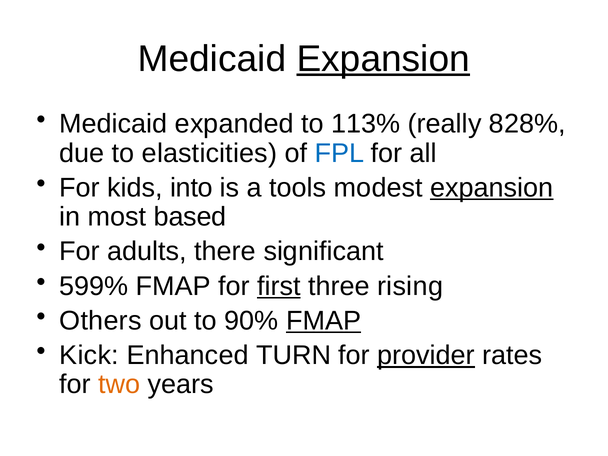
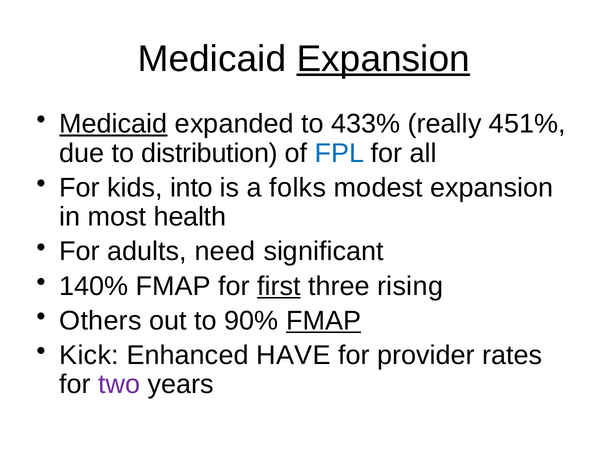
Medicaid underline: none -> present (113, 124)
113%: 113% -> 433% (366, 124)
828%: 828% -> 451% (527, 124)
elasticities: elasticities -> distribution (210, 153)
tools: tools -> folks (298, 188)
expansion underline: present -> none (492, 188)
based: based -> health (190, 217)
there: there -> need (225, 252)
599%: 599% -> 140% (94, 286)
TURN: TURN -> HAVE (293, 355)
provider underline: present -> none (426, 355)
two colour: orange -> purple (119, 385)
